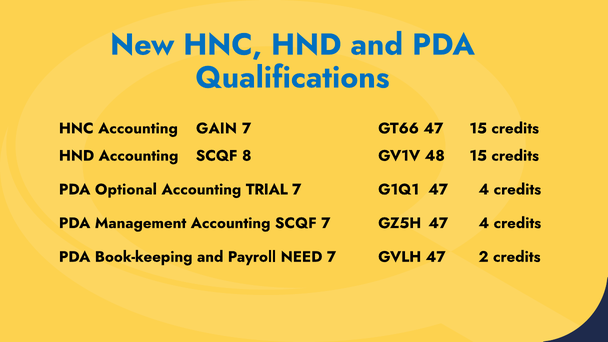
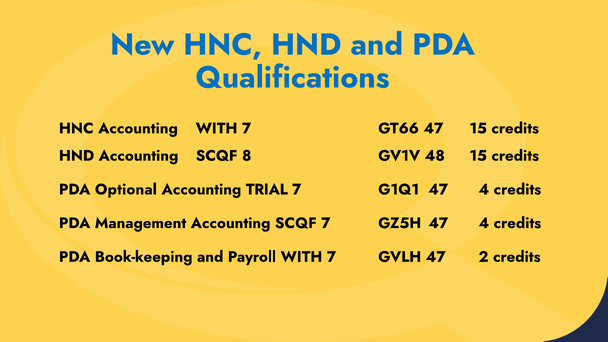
Accounting GAIN: GAIN -> WITH (217, 128)
Payroll NEED: NEED -> WITH (302, 257)
